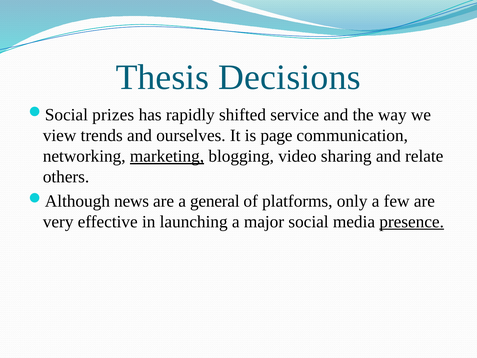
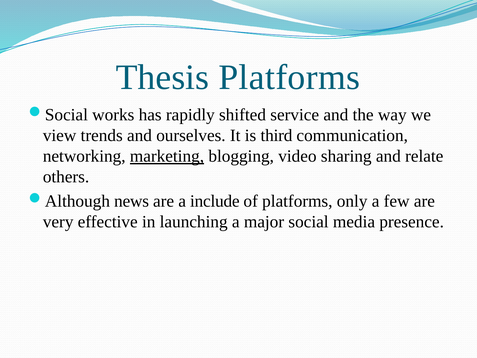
Thesis Decisions: Decisions -> Platforms (289, 77)
prizes: prizes -> works (113, 115)
page: page -> third (276, 136)
general: general -> include (215, 201)
presence underline: present -> none (412, 222)
